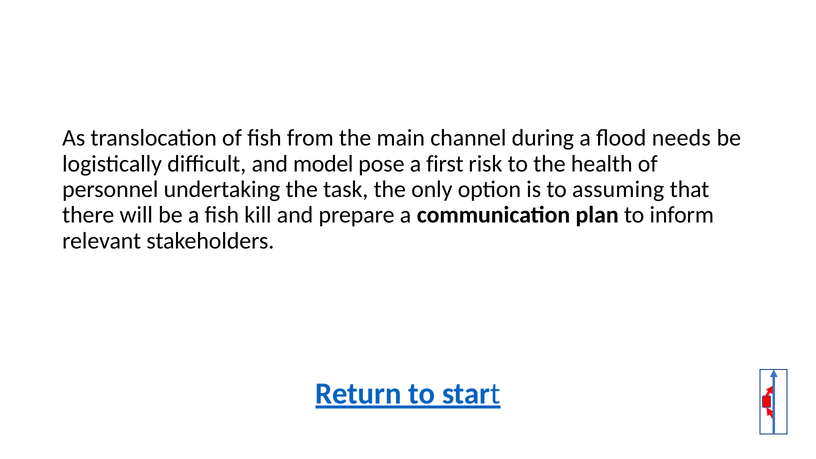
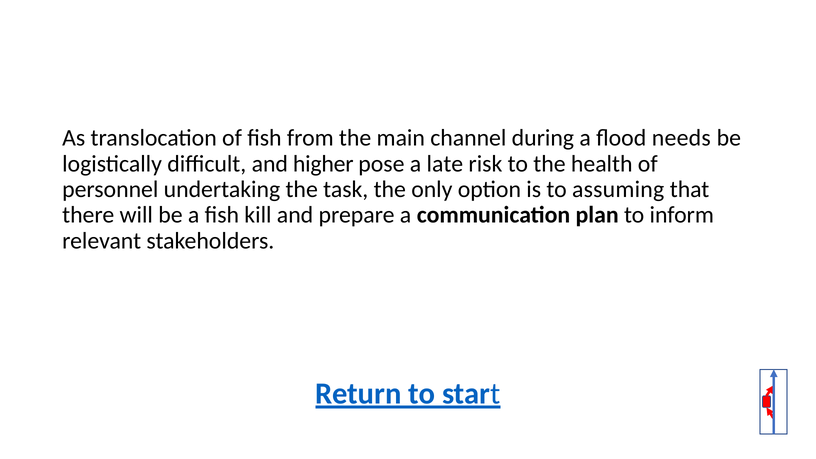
model: model -> higher (323, 164)
first: first -> late (445, 164)
